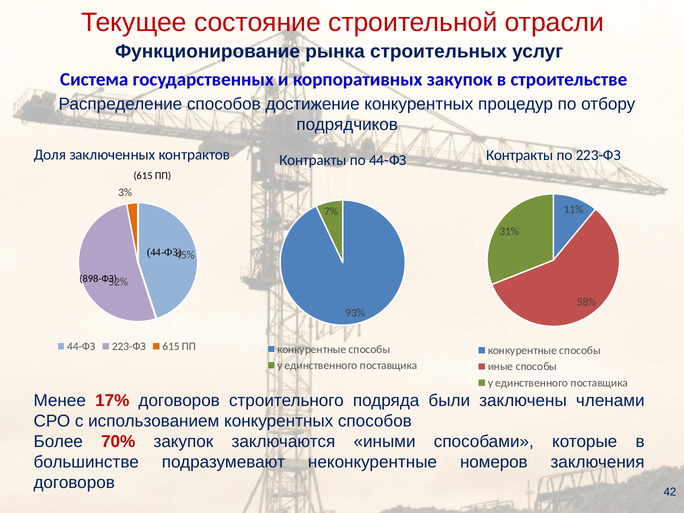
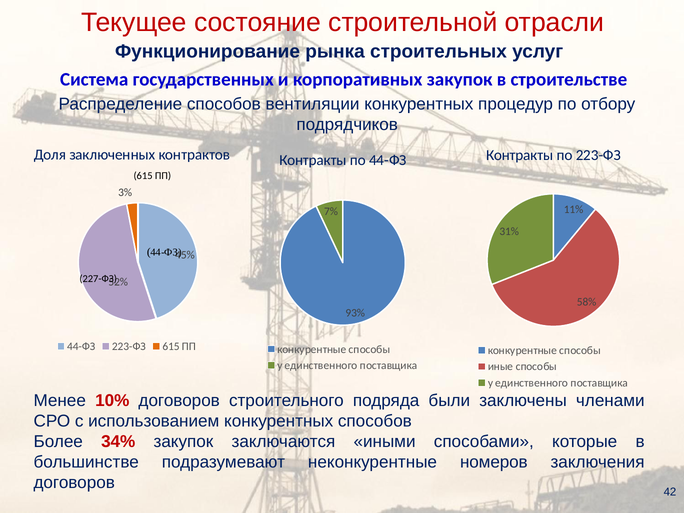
достижение: достижение -> вентиляции (313, 104)
898-ФЗ: 898-ФЗ -> 227-ФЗ (98, 279)
17%: 17% -> 10% (112, 401)
70%: 70% -> 34% (118, 442)
